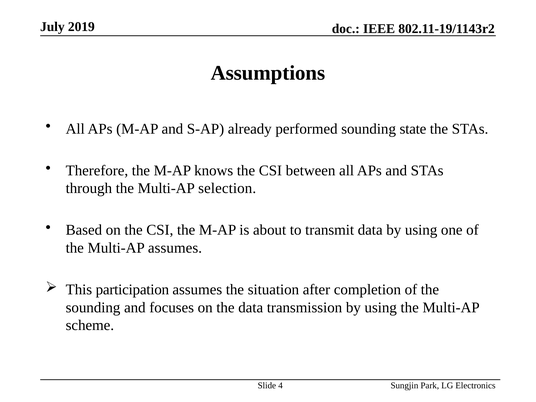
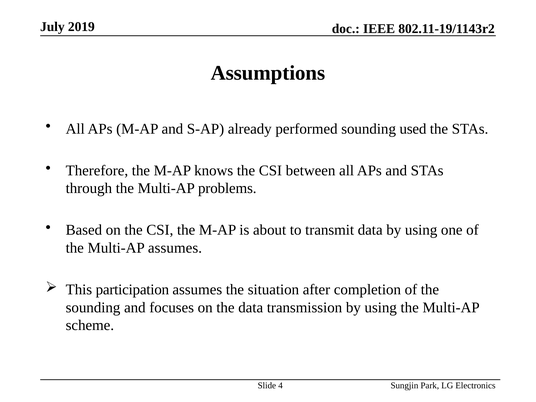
state: state -> used (413, 129)
selection: selection -> problems (227, 188)
